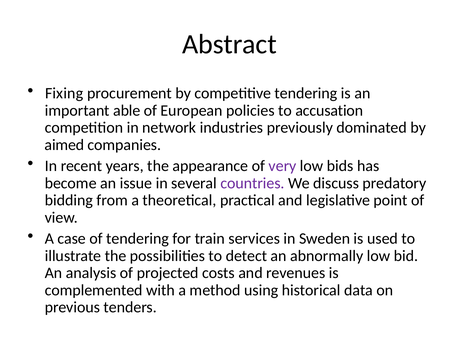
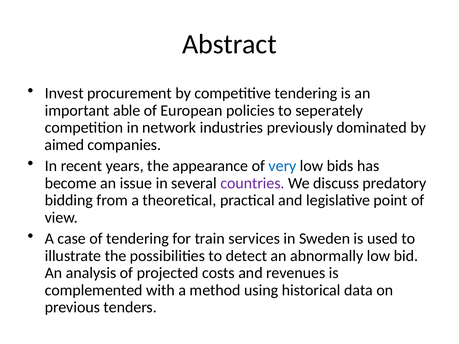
Fixing: Fixing -> Invest (64, 93)
accusation: accusation -> seperately (329, 111)
very colour: purple -> blue (283, 166)
